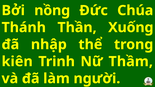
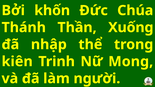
nồng: nồng -> khốn (52, 10)
Thầm: Thầm -> Mong (131, 62)
